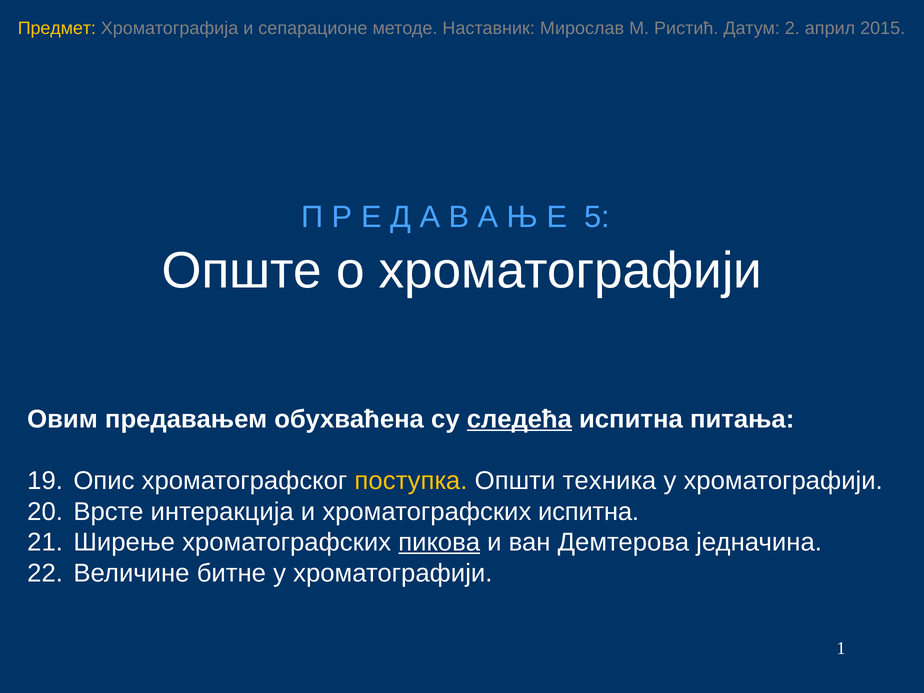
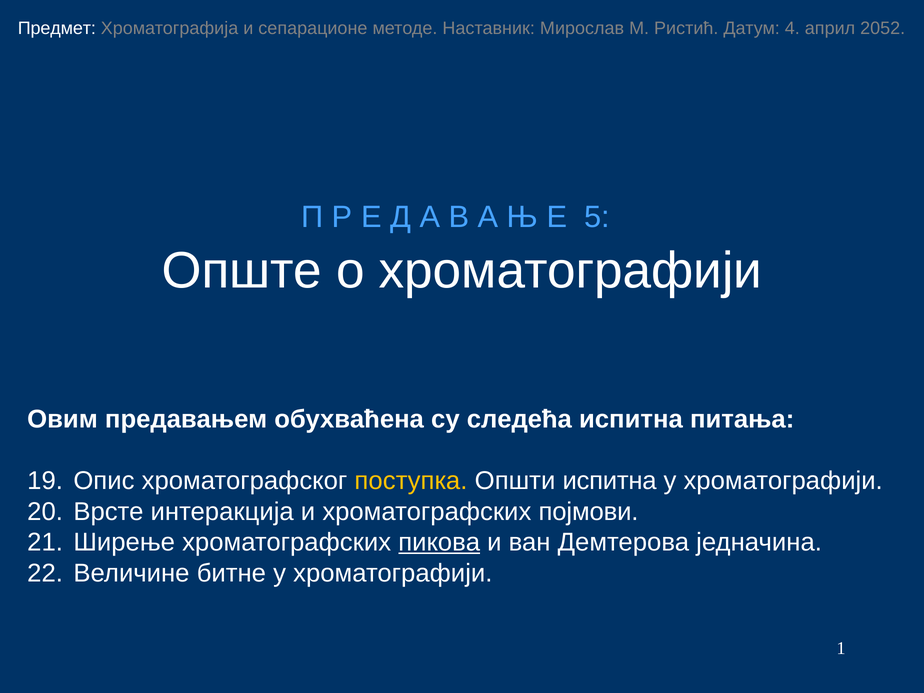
Предмет colour: yellow -> white (57, 29)
2: 2 -> 4 (792, 29)
2015: 2015 -> 2052 (883, 29)
следећа underline: present -> none (519, 419)
Општи техника: техника -> испитна (610, 481)
хроматографских испитна: испитна -> појмови (589, 512)
